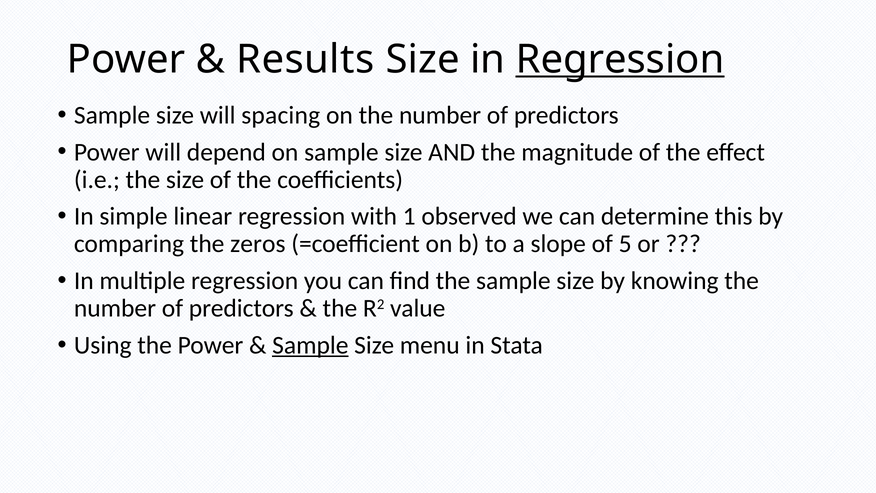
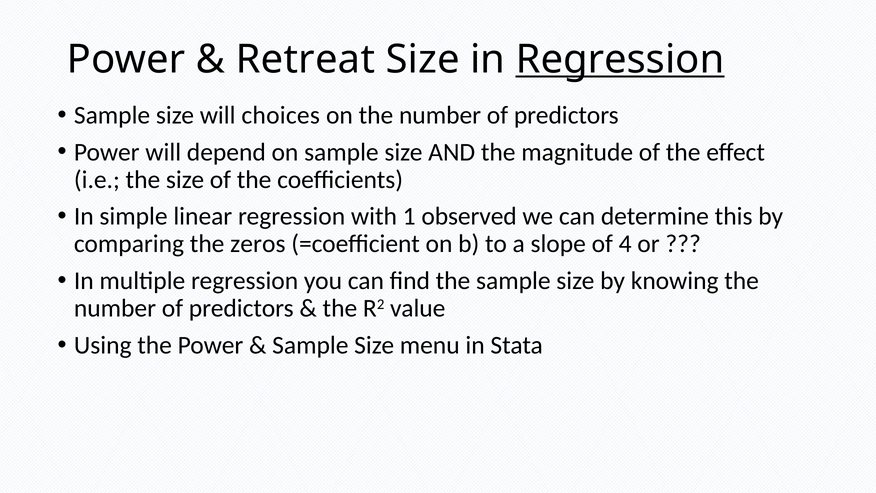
Results: Results -> Retreat (305, 59)
spacing: spacing -> choices (281, 115)
5: 5 -> 4 (625, 244)
Sample underline: present -> none (310, 345)
